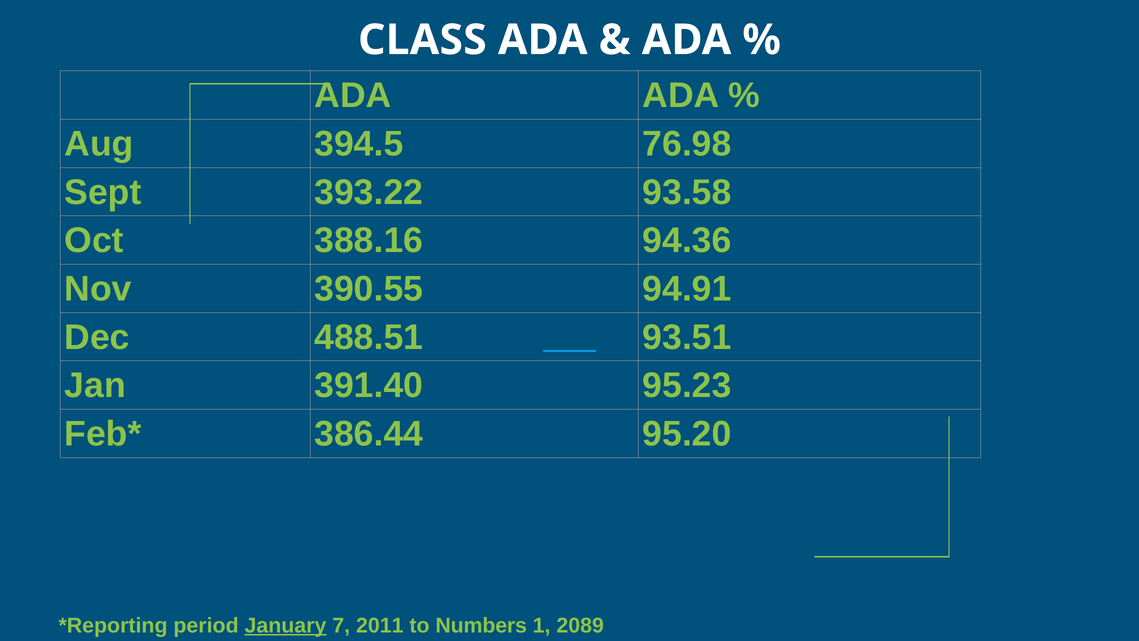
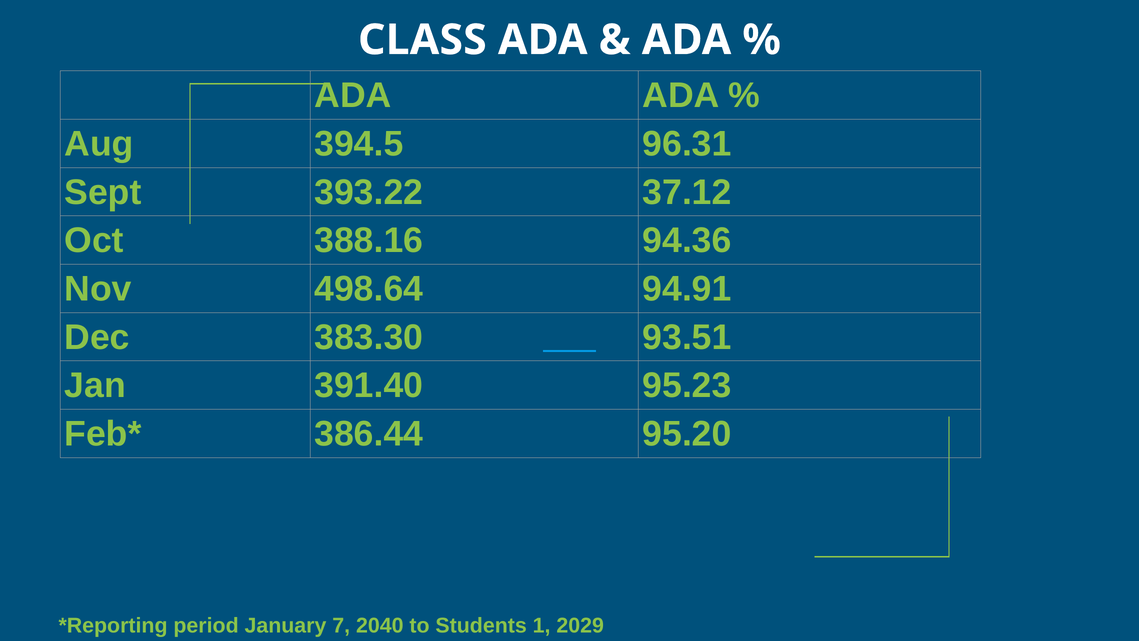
76.98: 76.98 -> 96.31 (687, 144)
93.58: 93.58 -> 37.12 (687, 192)
390.55: 390.55 -> 498.64 (369, 289)
488.51: 488.51 -> 383.30 (369, 337)
January underline: present -> none (285, 625)
2011: 2011 -> 2040 (380, 625)
Numbers: Numbers -> Students (481, 625)
2089: 2089 -> 2029 (580, 625)
